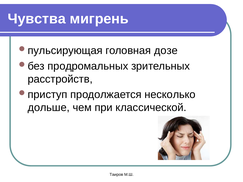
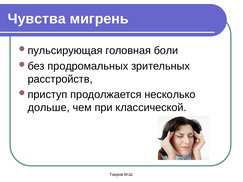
дозе: дозе -> боли (166, 51)
